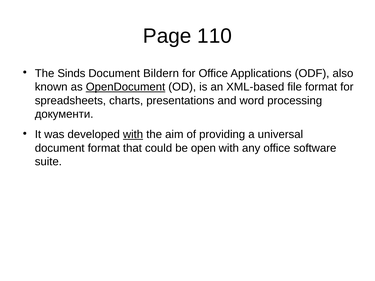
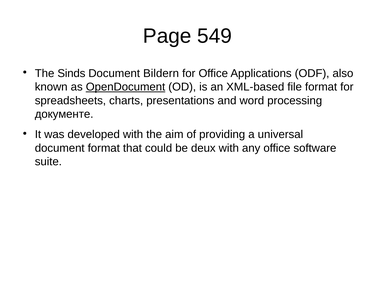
110: 110 -> 549 (215, 36)
документи: документи -> документе (64, 114)
with underline: present -> none (133, 135)
open: open -> deux (203, 148)
